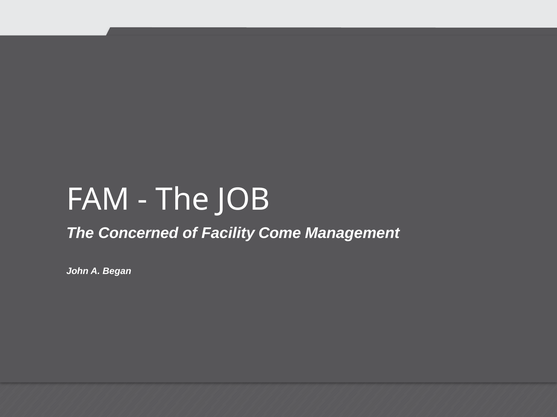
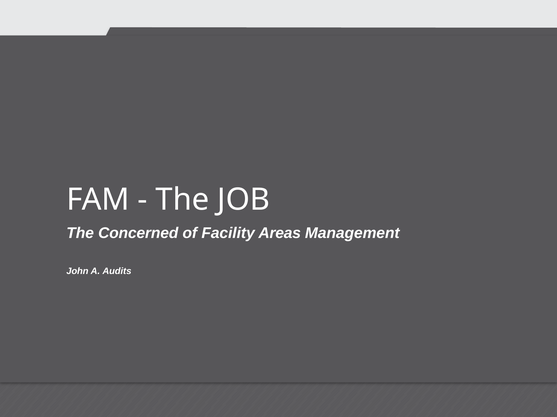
Come: Come -> Areas (280, 234)
Began: Began -> Audits (117, 272)
